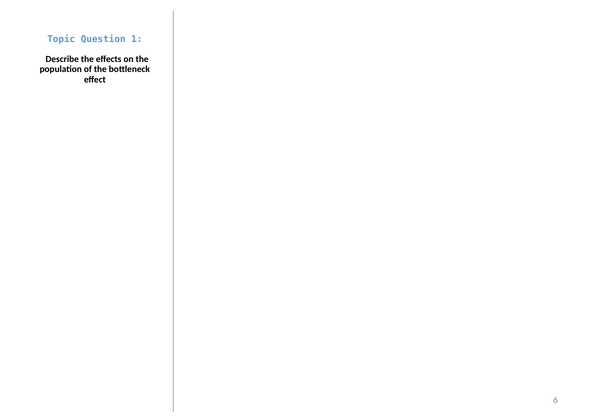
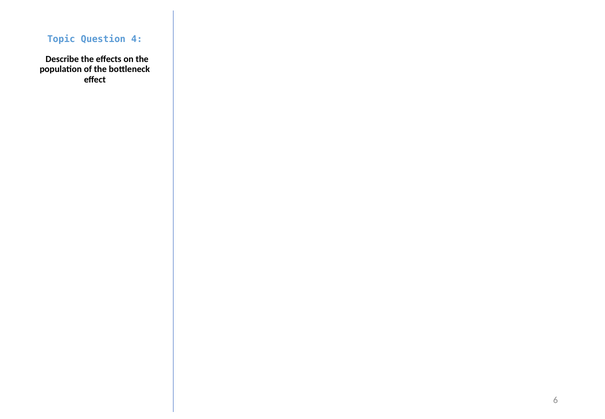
1: 1 -> 4 (137, 39)
